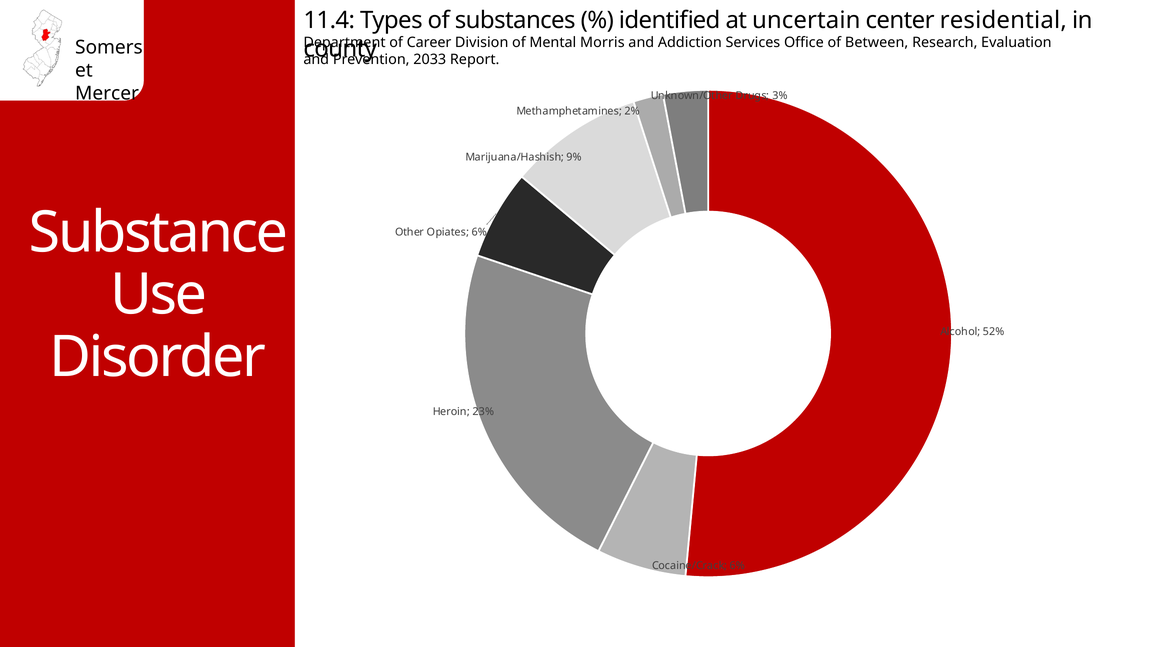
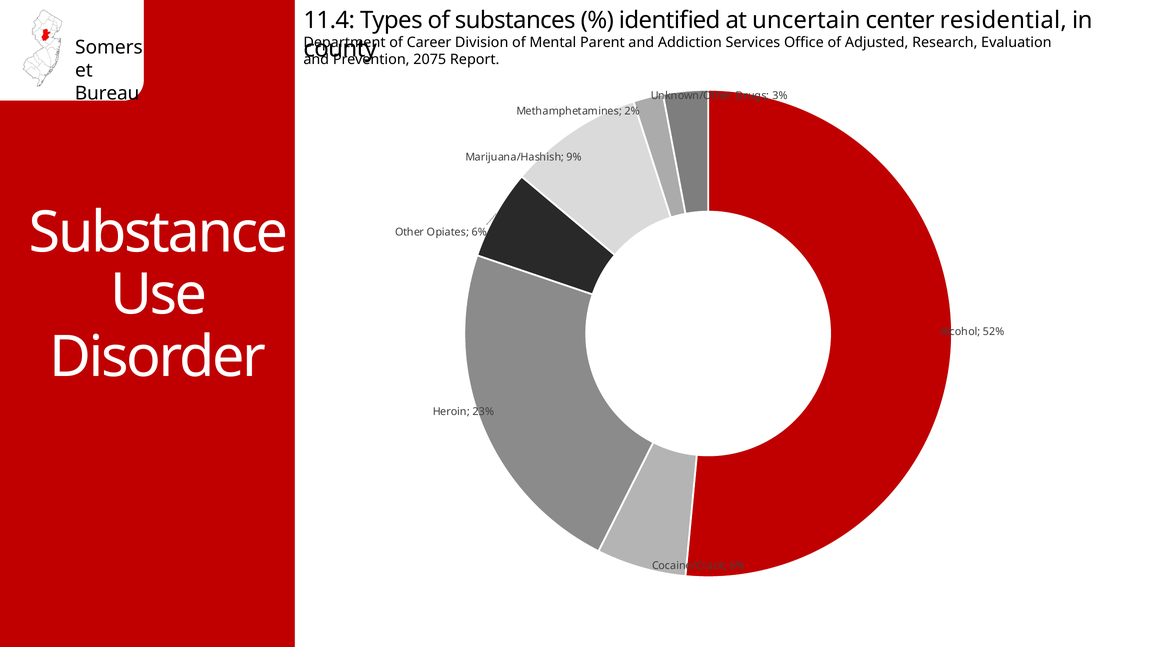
Morris: Morris -> Parent (602, 42)
Between: Between -> Adjusted (877, 42)
2033: 2033 -> 2075 (430, 60)
Mercer: Mercer -> Bureau (107, 94)
